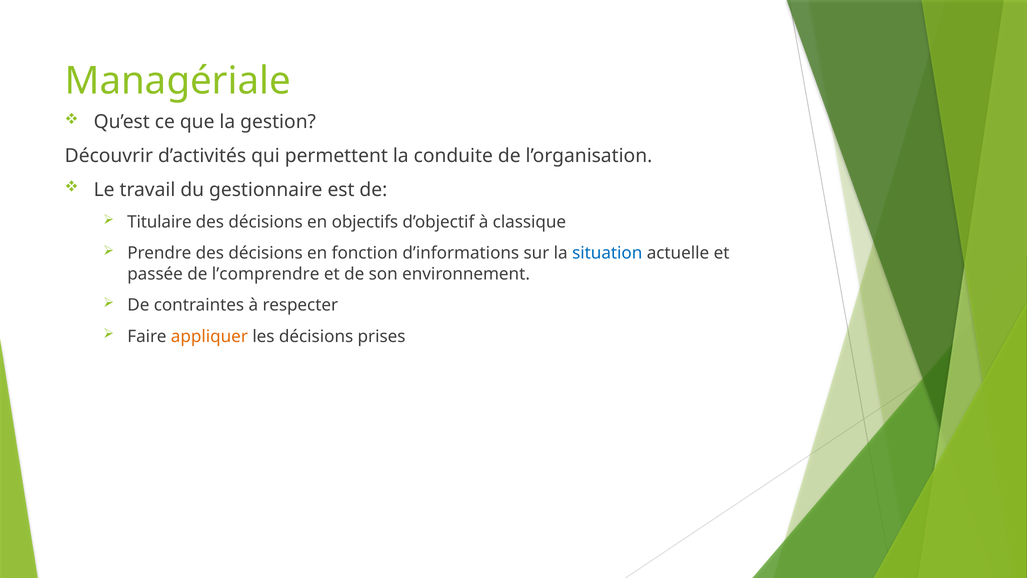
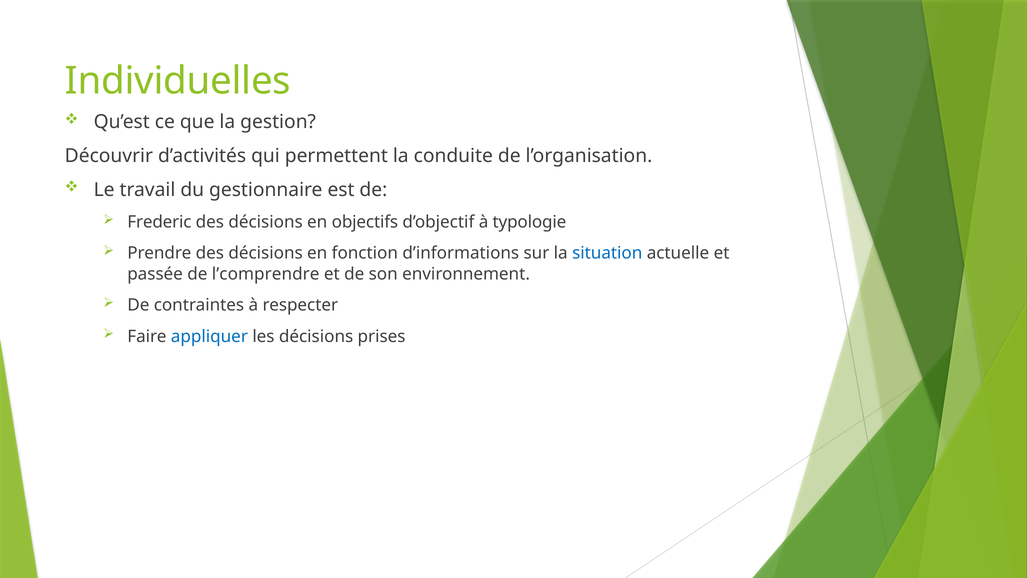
Managériale: Managériale -> Individuelles (178, 81)
Titulaire: Titulaire -> Frederic (159, 222)
classique: classique -> typologie (529, 222)
appliquer colour: orange -> blue (209, 336)
